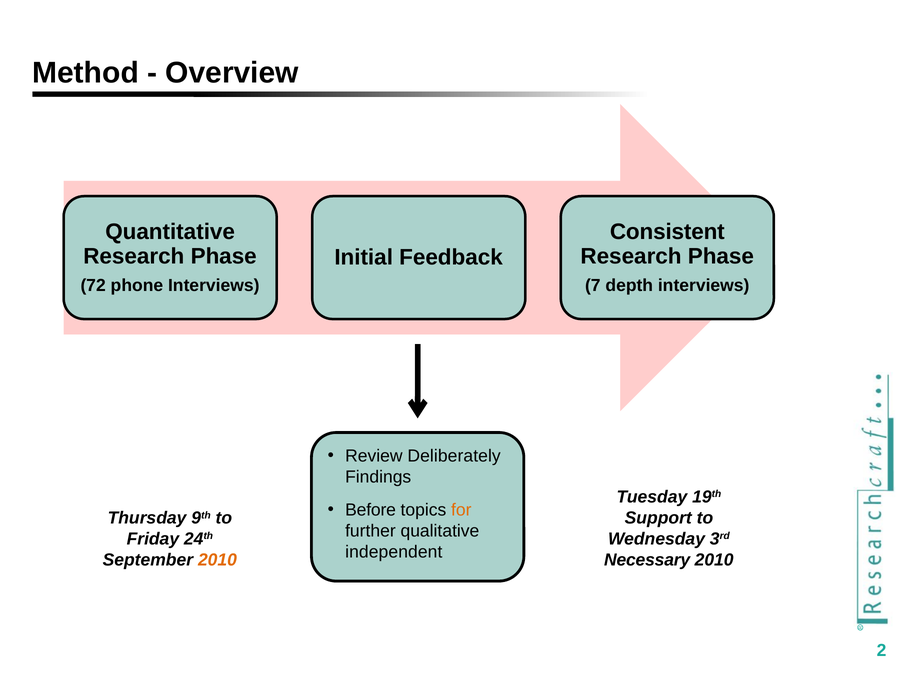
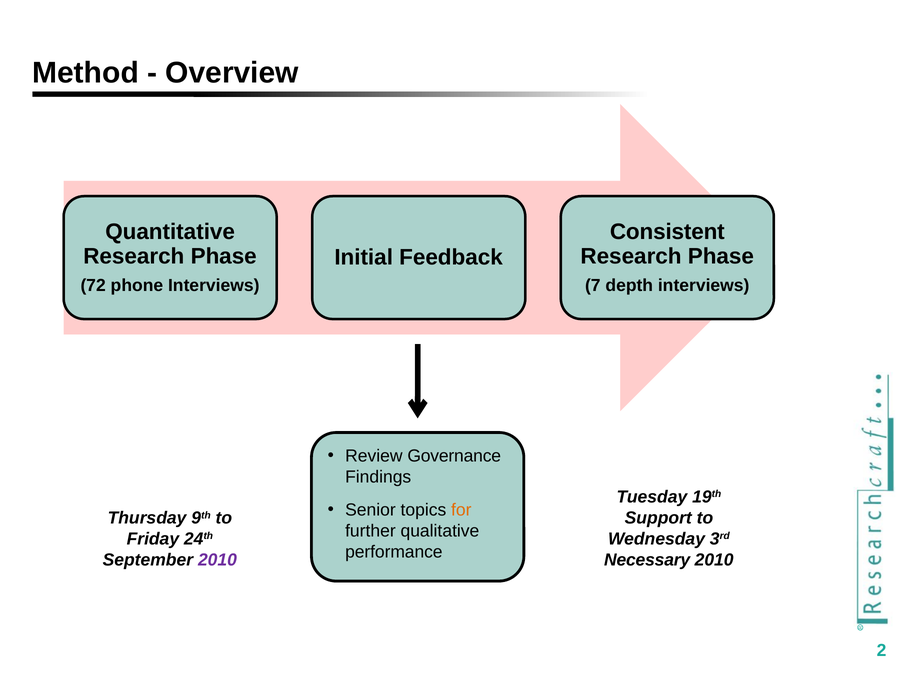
Deliberately: Deliberately -> Governance (454, 456)
Before: Before -> Senior (370, 510)
independent: independent -> performance (394, 552)
2010 colour: orange -> purple (217, 560)
